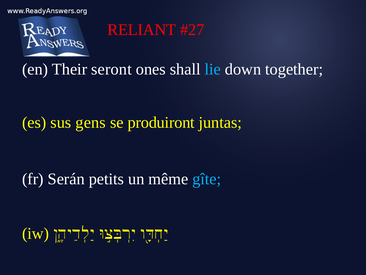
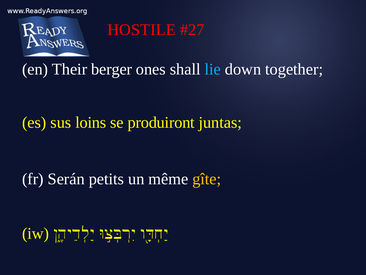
RELIANT: RELIANT -> HOSTILE (142, 30)
seront: seront -> berger (112, 69)
gens: gens -> loins (91, 122)
gîte colour: light blue -> yellow (207, 179)
